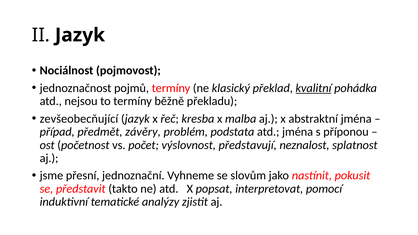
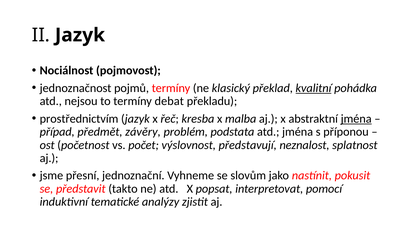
běžně: běžně -> debat (169, 101)
zevšeobecňující: zevšeobecňující -> prostřednictvím (79, 119)
jména underline: none -> present (356, 119)
